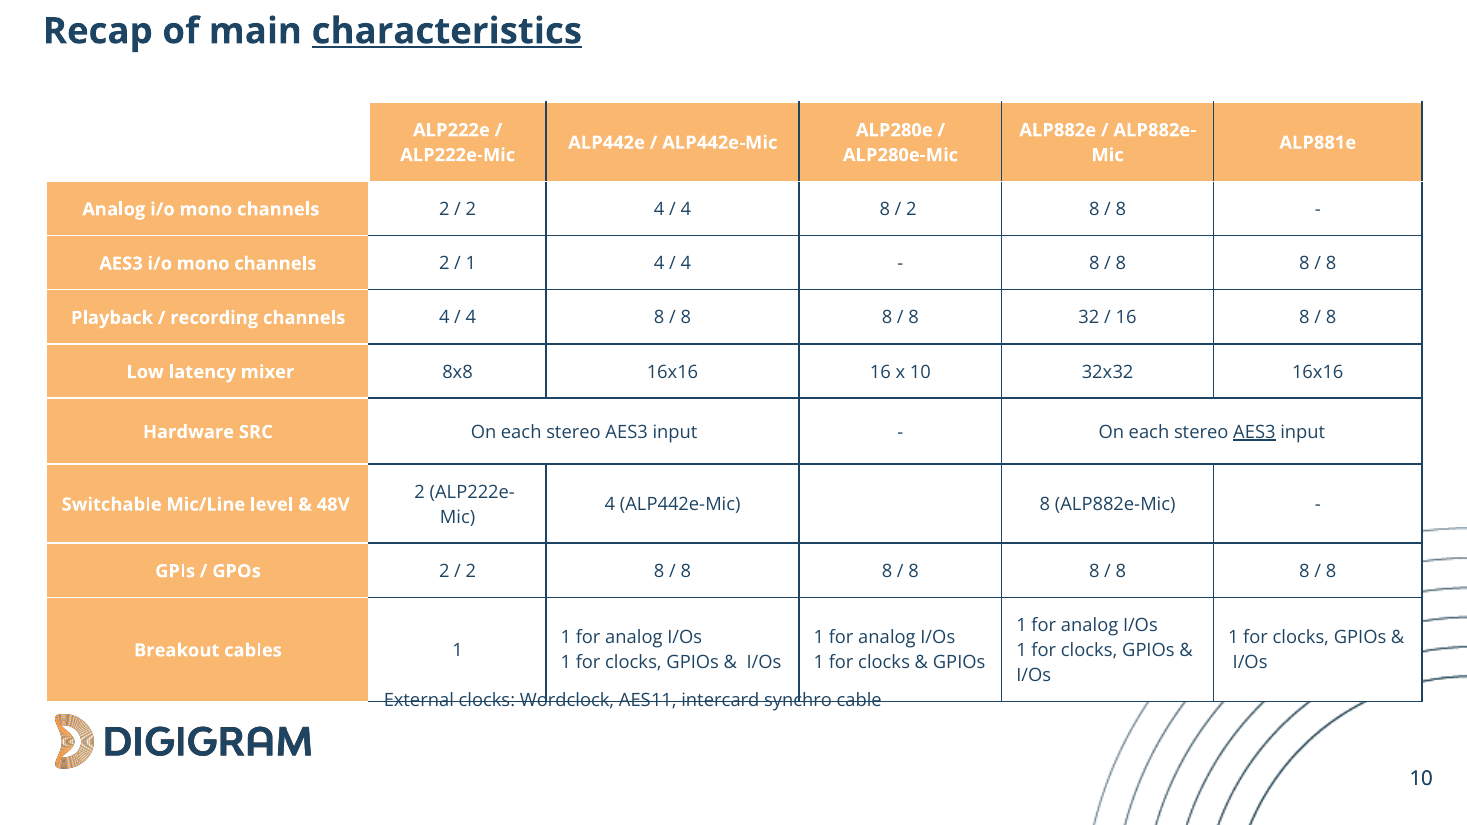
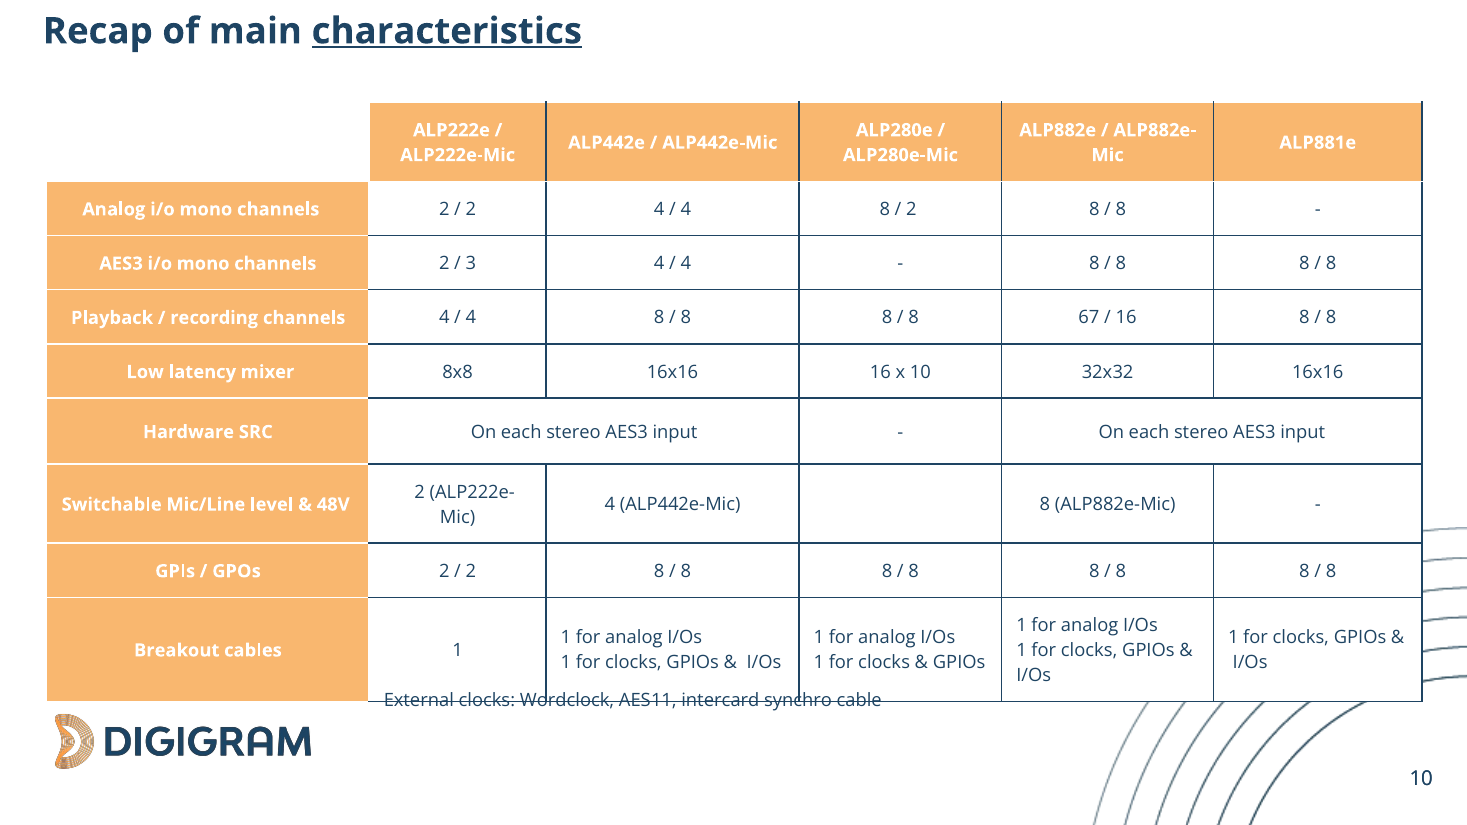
1: 1 -> 3 (471, 264)
32: 32 -> 67 (1089, 318)
AES3 underline: present -> none (1254, 432)
